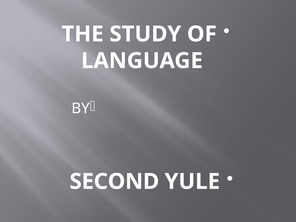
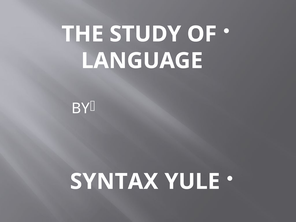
SECOND: SECOND -> SYNTAX (114, 182)
